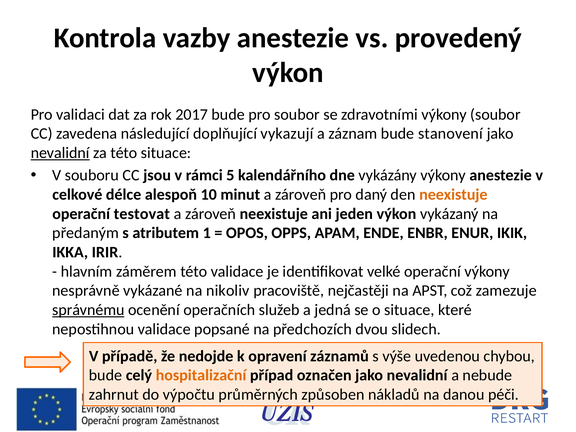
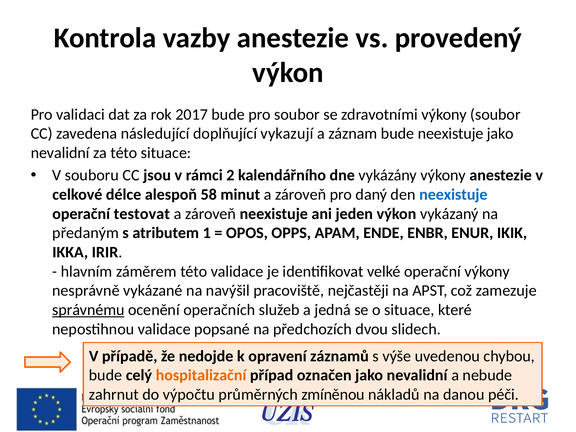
bude stanovení: stanovení -> neexistuje (451, 134)
nevalidní underline: present -> none (60, 153)
5: 5 -> 2 (230, 175)
10: 10 -> 58 (209, 195)
neexistuje colour: orange -> blue (453, 195)
nikoliv: nikoliv -> navýšil (228, 291)
způsoben: způsoben -> zmíněnou (333, 395)
